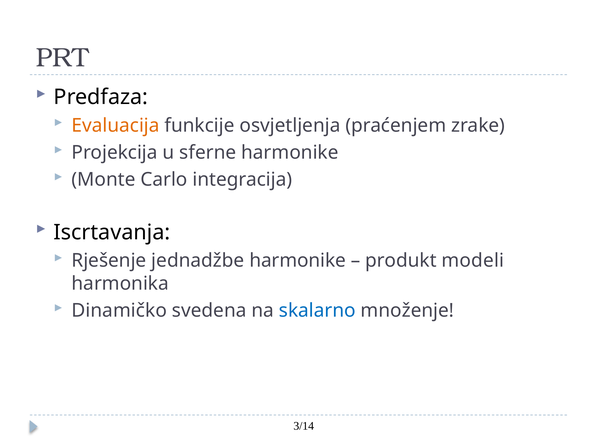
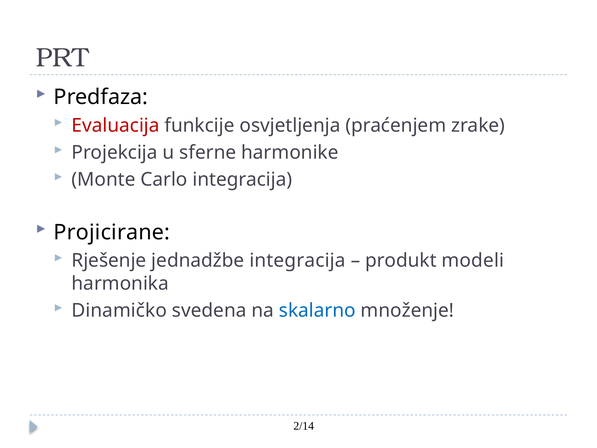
Evaluacija colour: orange -> red (116, 125)
Iscrtavanja: Iscrtavanja -> Projicirane (112, 232)
jednadžbe harmonike: harmonike -> integracija (297, 261)
3/14: 3/14 -> 2/14 (304, 426)
